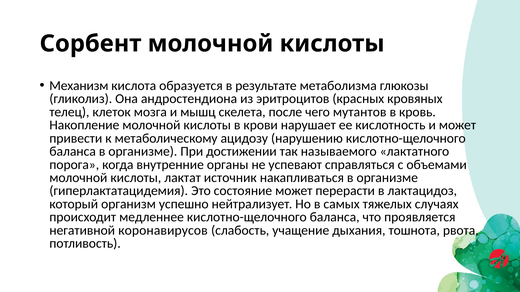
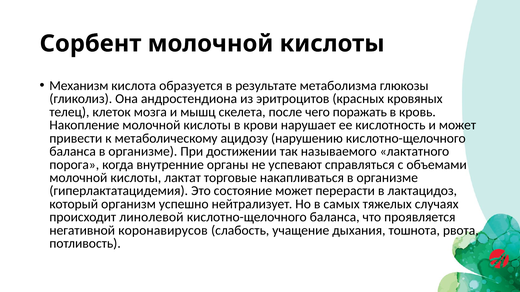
мутантов: мутантов -> поражать (360, 112)
источник: источник -> торговые (230, 178)
медленнее: медленнее -> линолевой (151, 217)
